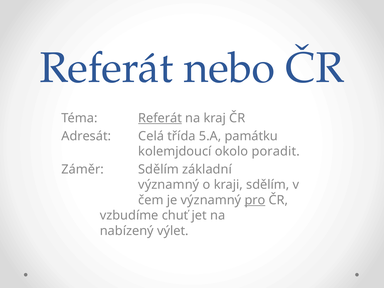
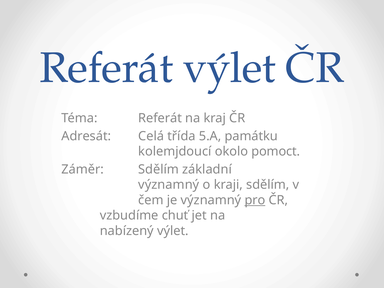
Referát nebo: nebo -> výlet (229, 68)
Referát underline: present -> none (160, 118)
poradit: poradit -> pomoct (276, 151)
